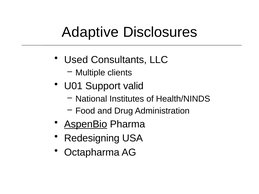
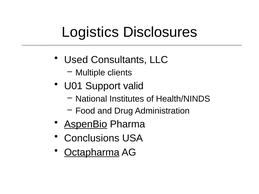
Adaptive: Adaptive -> Logistics (90, 32)
Redesigning: Redesigning -> Conclusions (92, 138)
Octapharma underline: none -> present (92, 153)
